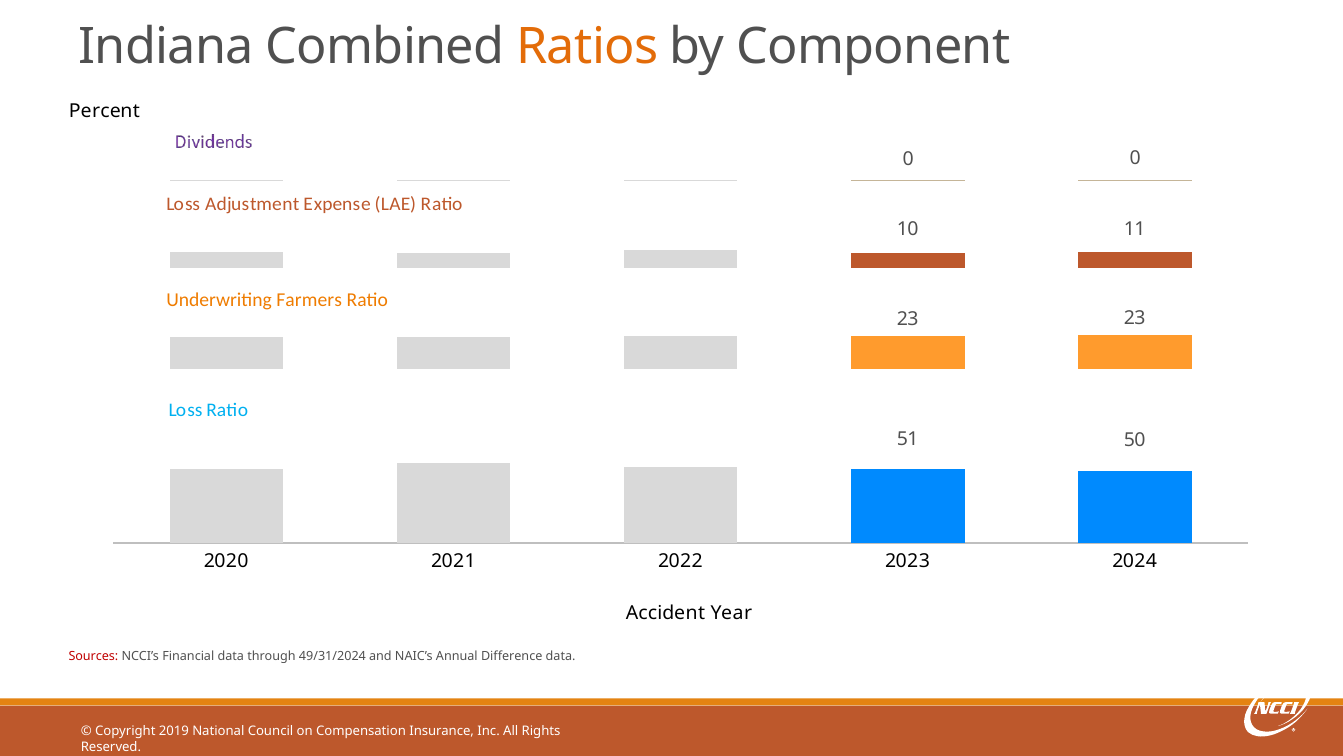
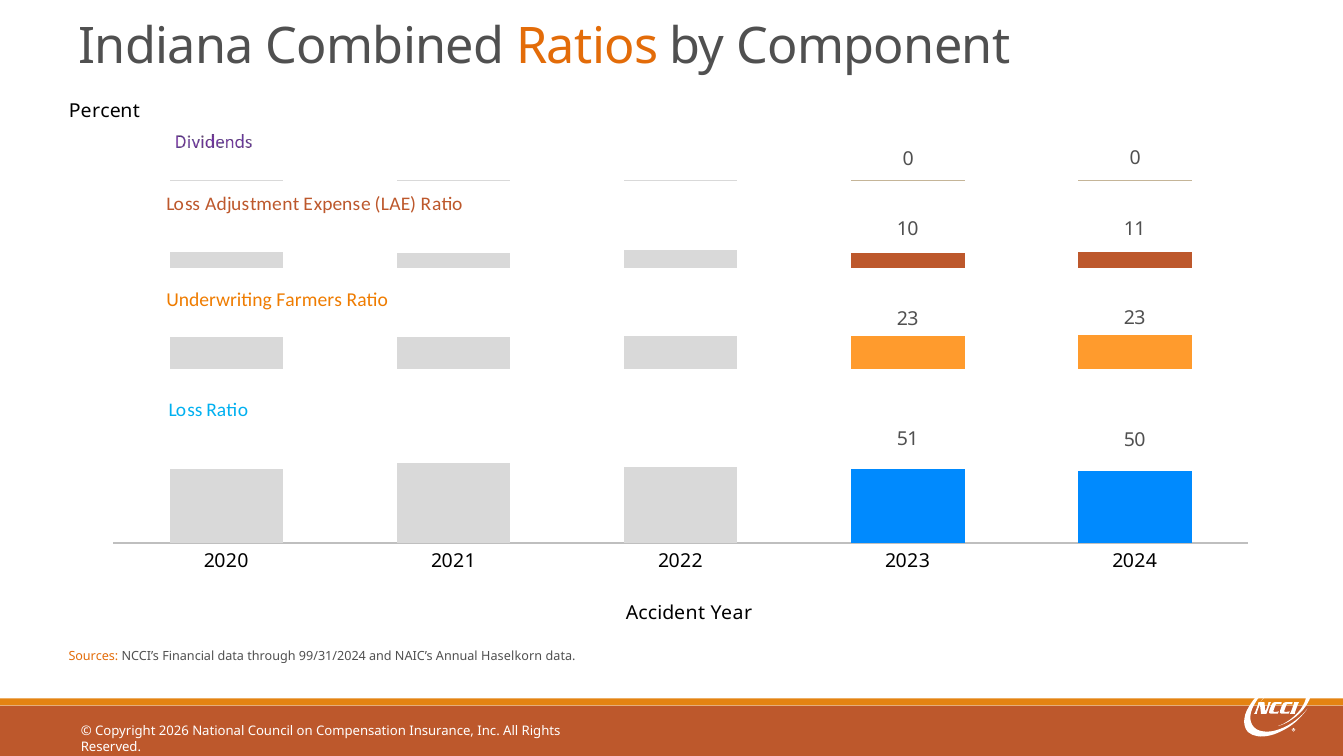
Sources colour: red -> orange (93, 656)
49/31/2024: 49/31/2024 -> 99/31/2024 (332, 656)
Difference: Difference -> Haselkorn (512, 656)
2019: 2019 -> 2026 (174, 731)
